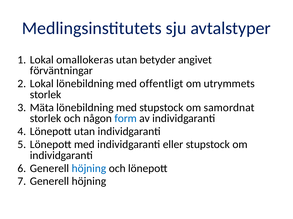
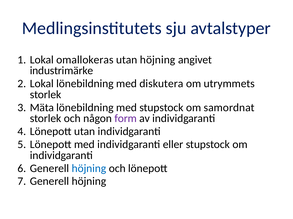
utan betyder: betyder -> höjning (158, 60)
förväntningar: förväntningar -> industrimärke (61, 71)
offentligt: offentligt -> diskutera (161, 84)
form colour: blue -> purple (126, 119)
